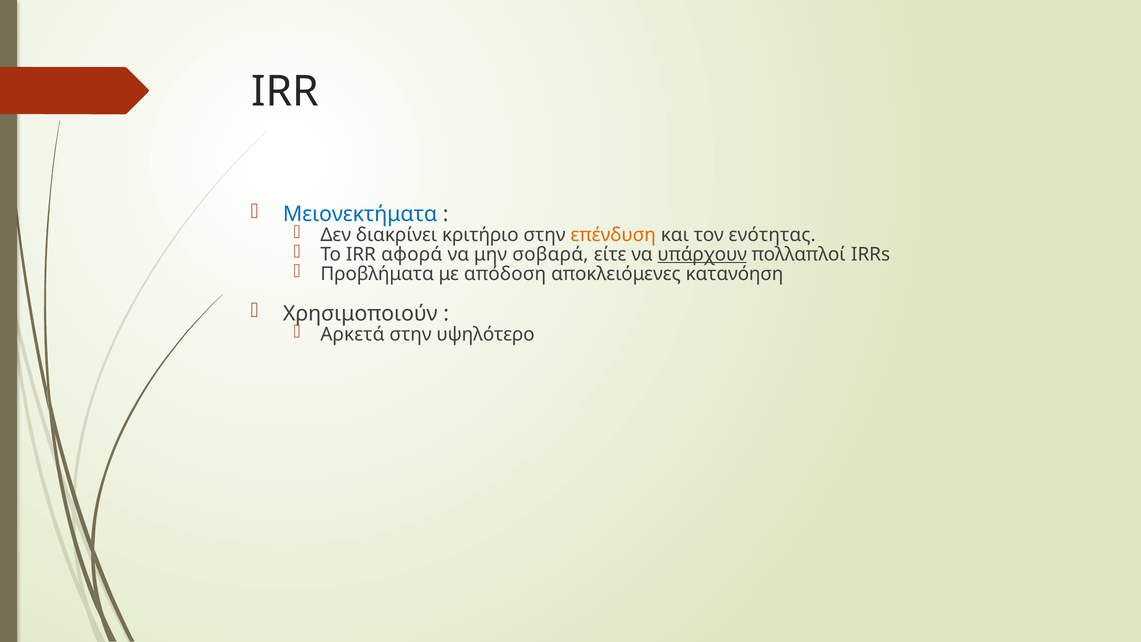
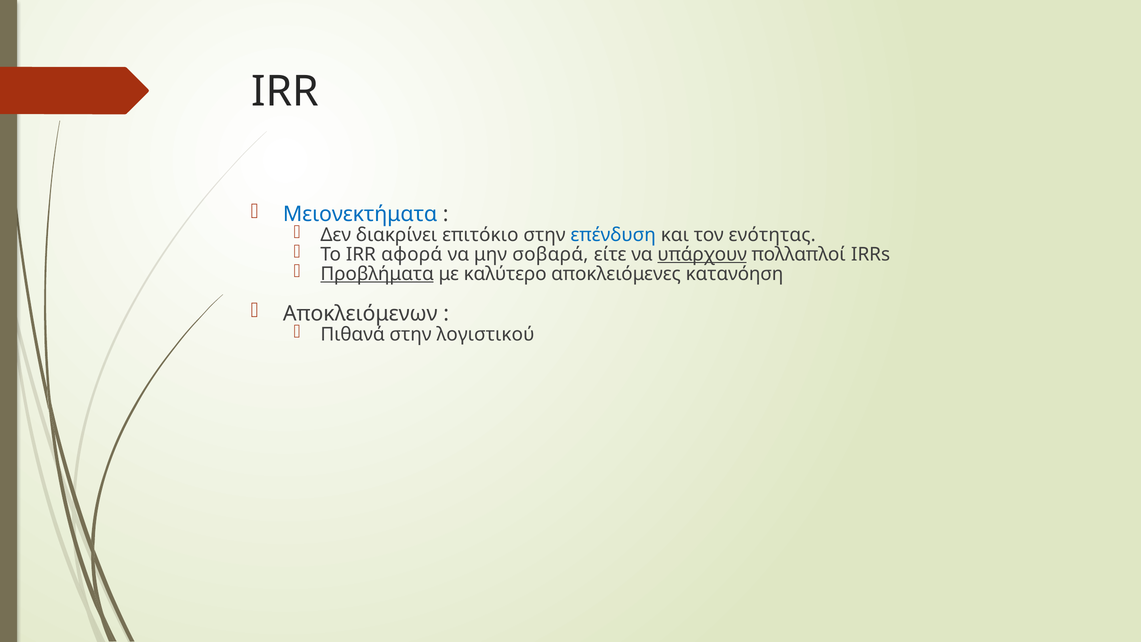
κριτήριο: κριτήριο -> επιτόκιο (480, 235)
επένδυση colour: orange -> blue (613, 235)
Προβλήματα underline: none -> present (377, 274)
απόδοση: απόδοση -> καλύτερο (505, 274)
Χρησιμοποιούν: Χρησιμοποιούν -> Αποκλειόμενων (360, 314)
Αρκετά: Αρκετά -> Πιθανά (353, 334)
υψηλότερο: υψηλότερο -> λογιστικού (485, 334)
